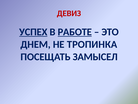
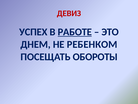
УСПЕХ underline: present -> none (33, 32)
ТРОПИНКА: ТРОПИНКА -> РЕБЕНКОМ (92, 44)
ЗАМЫСЕЛ: ЗАМЫСЕЛ -> ОБОРОТЫ (95, 57)
